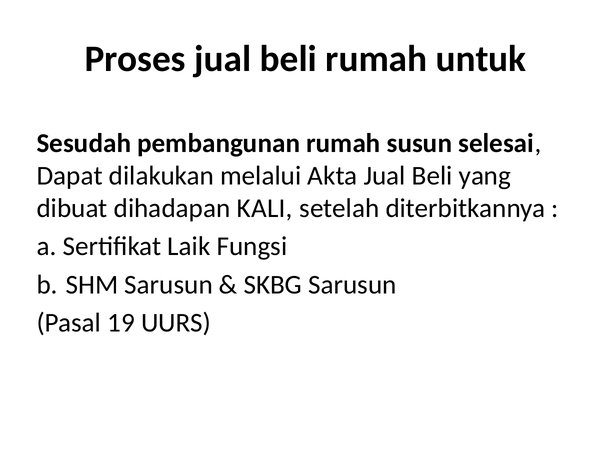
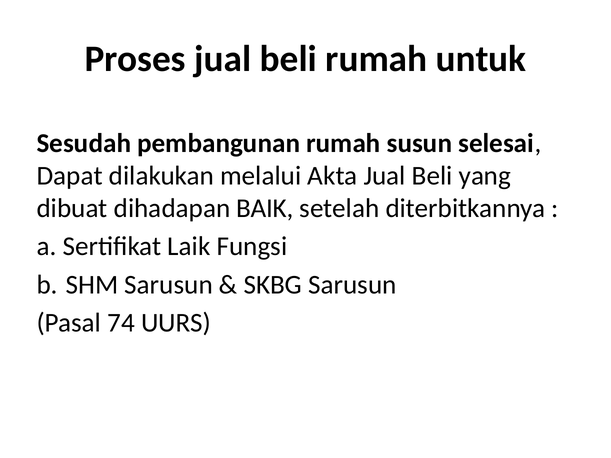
KALI: KALI -> BAIK (265, 209)
19: 19 -> 74 (121, 323)
